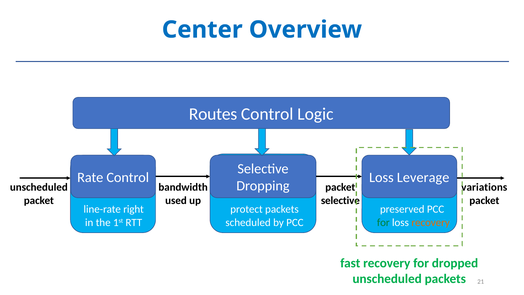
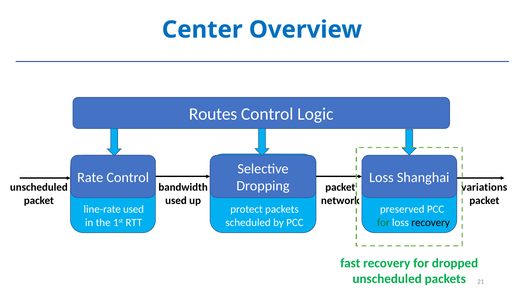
Leverage: Leverage -> Shanghai (423, 177)
selective: selective -> network (340, 200)
line-rate right: right -> used (134, 209)
recovery colour: orange -> black (431, 222)
